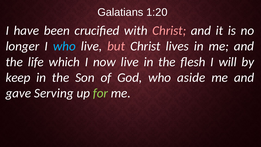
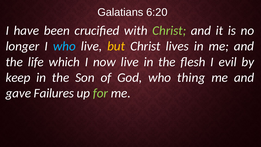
1:20: 1:20 -> 6:20 (157, 12)
Christ colour: pink -> light green (169, 30)
but colour: pink -> yellow (116, 46)
will: will -> evil (228, 62)
aside: aside -> thing (191, 77)
Serving: Serving -> Failures (54, 93)
